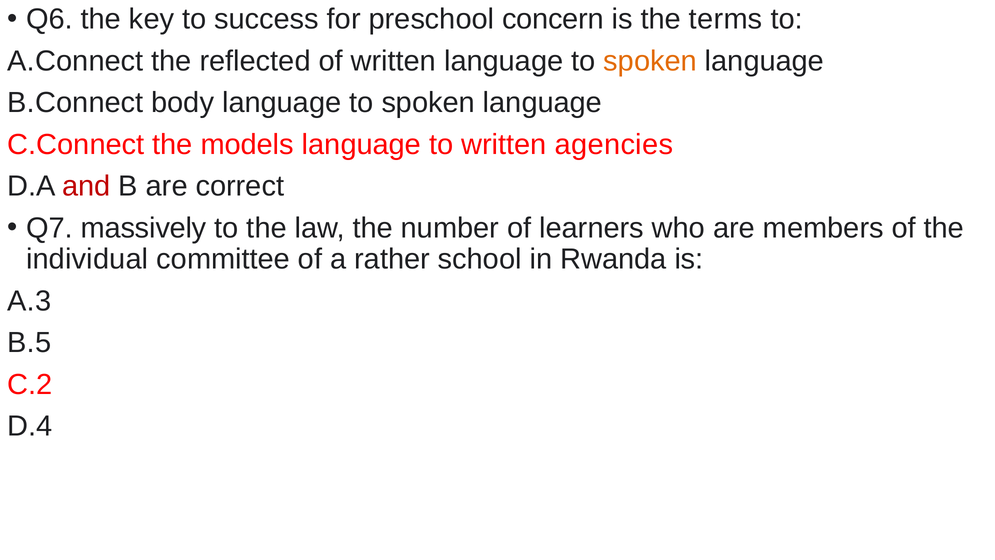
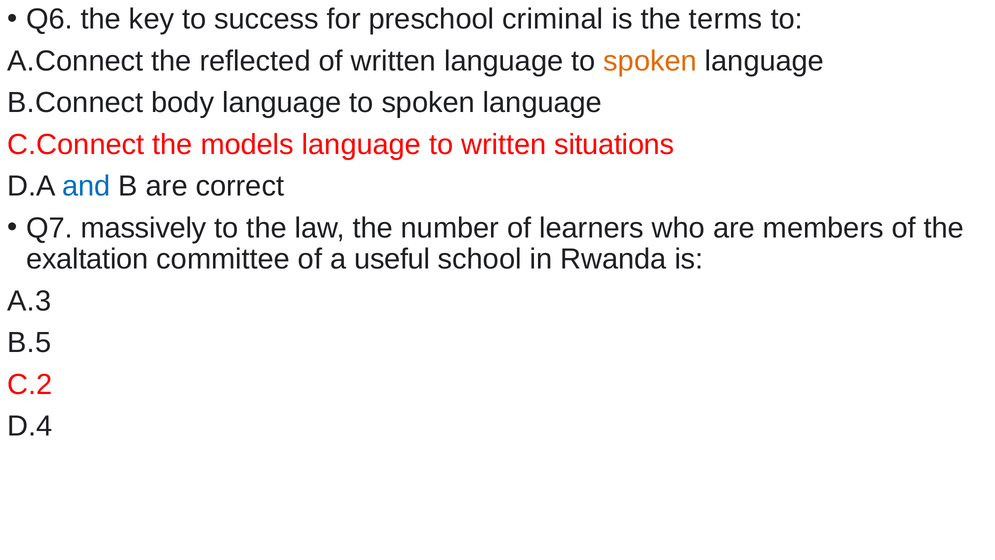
concern: concern -> criminal (553, 19)
agencies: agencies -> situations (614, 144)
and colour: red -> blue (86, 186)
individual: individual -> exaltation (87, 259)
rather: rather -> useful (392, 259)
